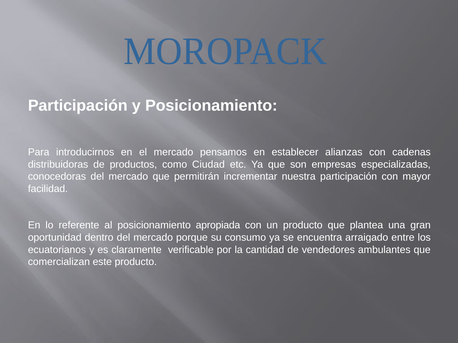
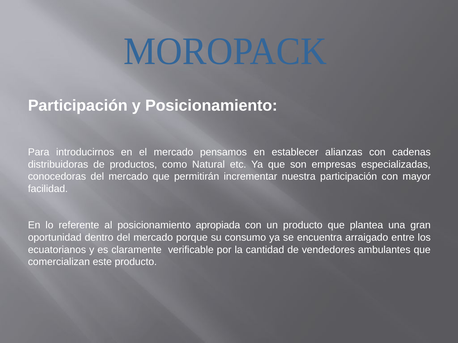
Ciudad: Ciudad -> Natural (209, 165)
